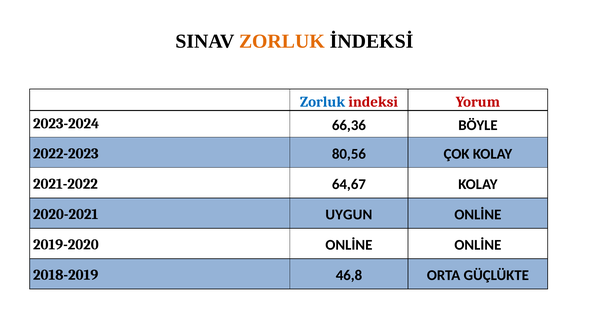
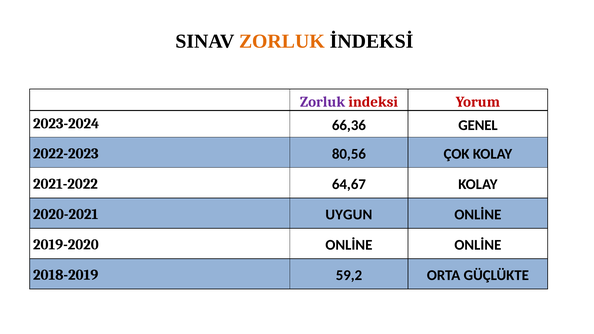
Zorluk colour: blue -> purple (323, 102)
BÖYLE: BÖYLE -> GENEL (478, 125)
46,8: 46,8 -> 59,2 (349, 275)
